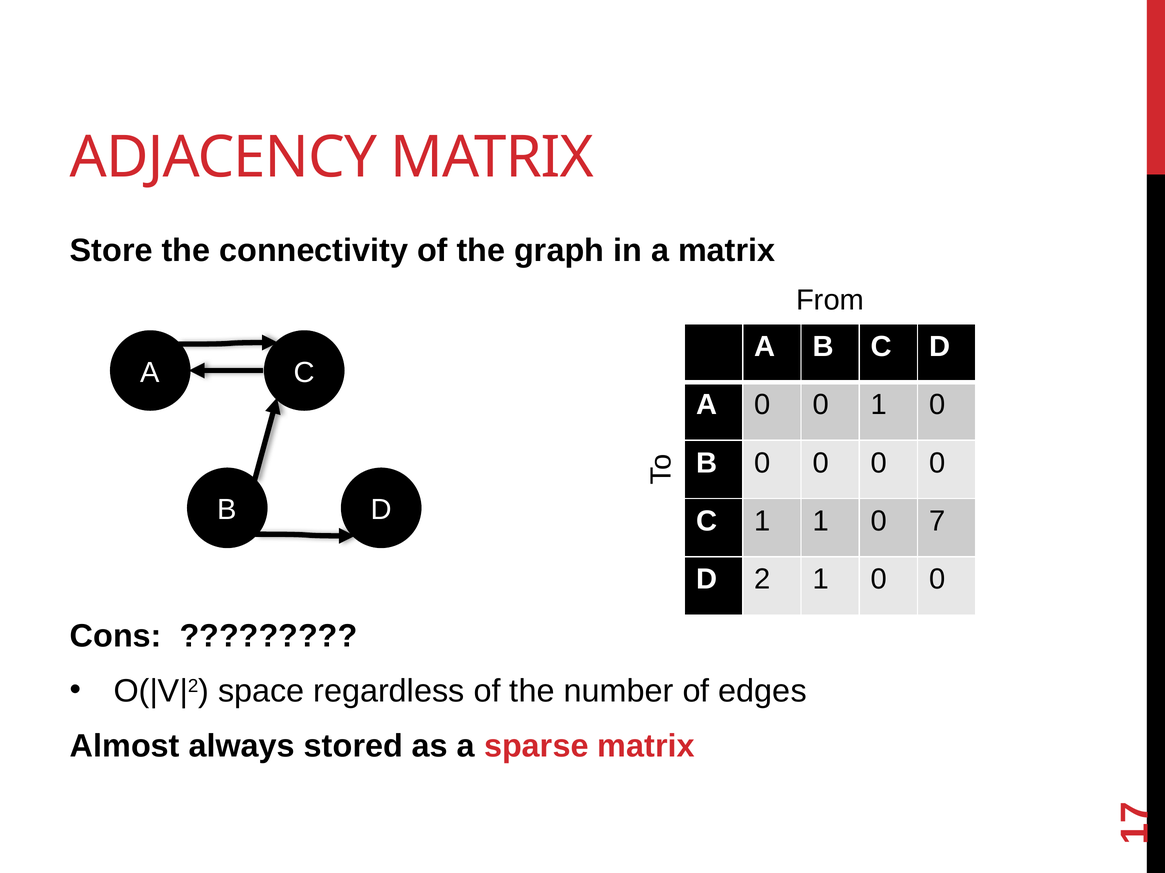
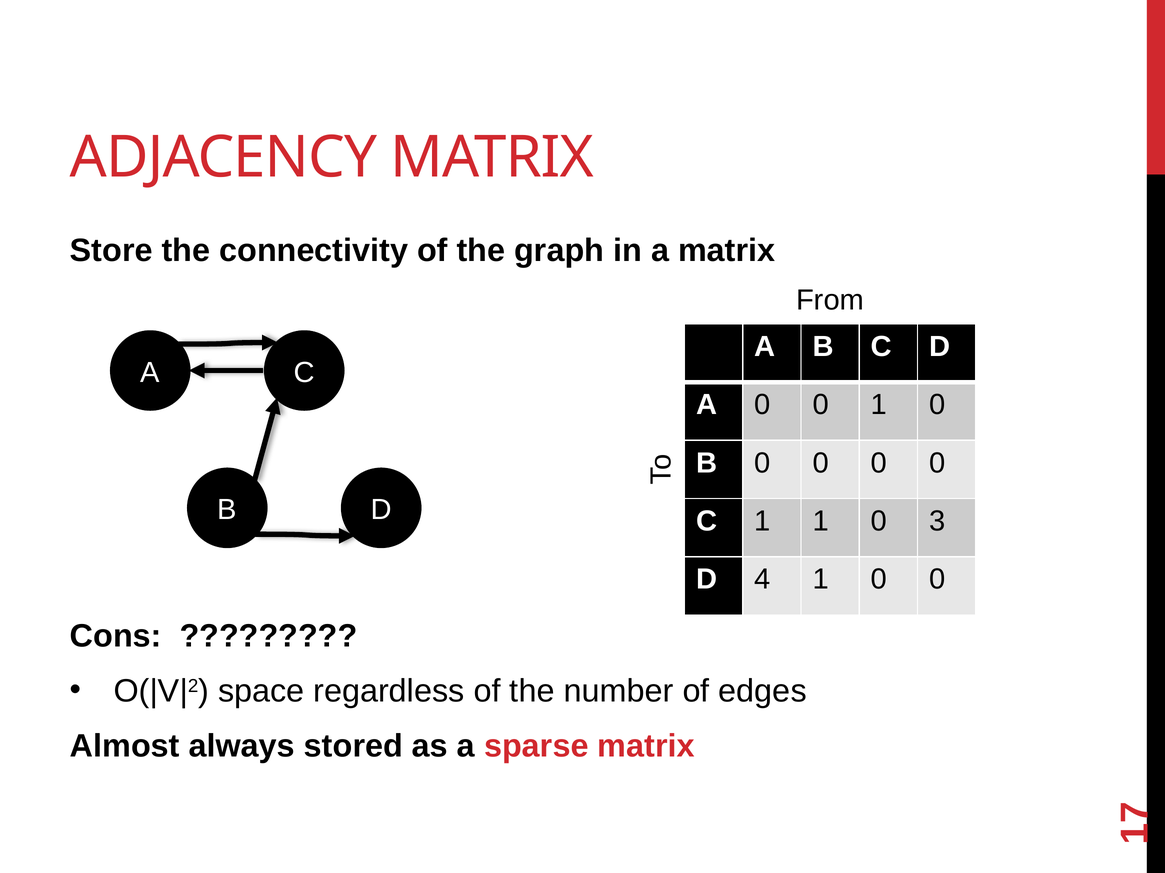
0 7: 7 -> 3 (937, 522)
2: 2 -> 4 (763, 580)
